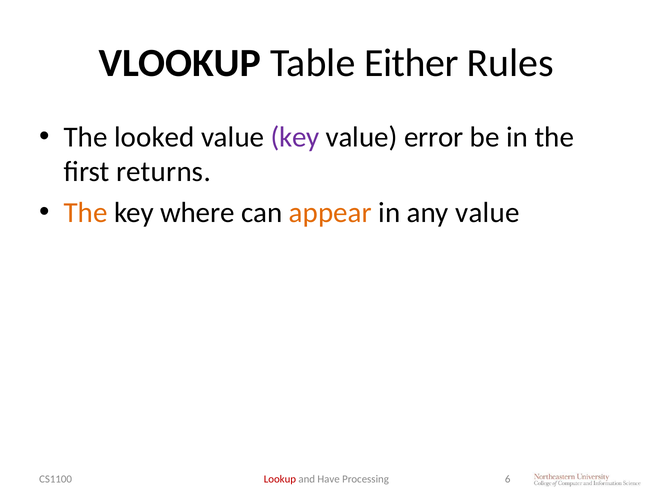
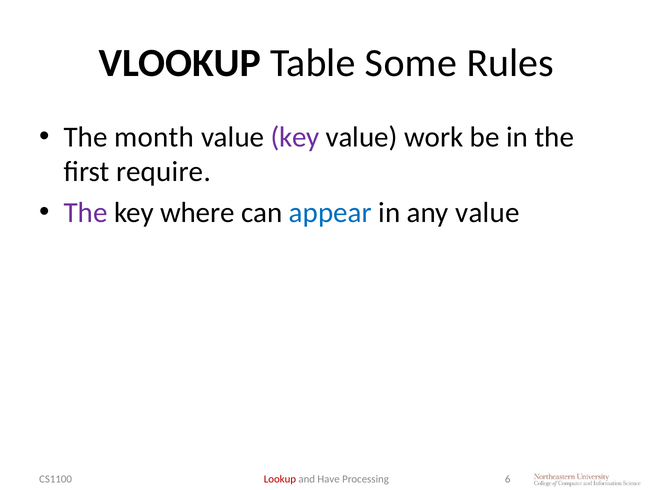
Either: Either -> Some (411, 63)
looked: looked -> month (154, 137)
error: error -> work (434, 137)
returns: returns -> require (163, 172)
The colour: orange -> purple (86, 212)
appear colour: orange -> blue (330, 212)
